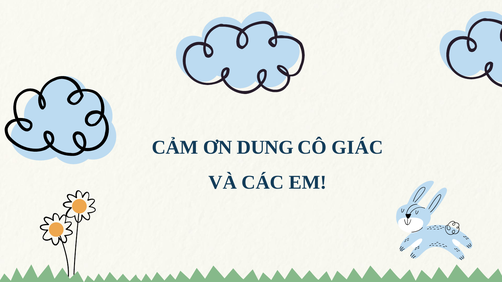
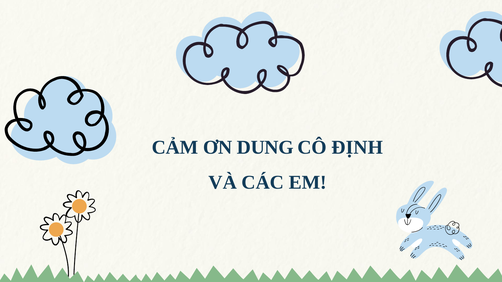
GIÁC: GIÁC -> ĐỊNH (357, 147)
